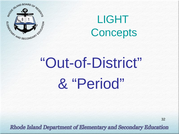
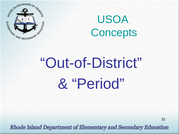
LIGHT: LIGHT -> USOA (113, 20)
